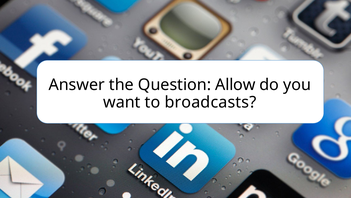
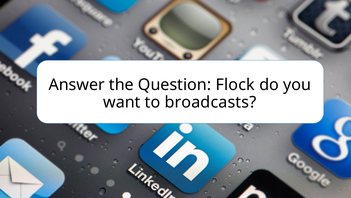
Allow: Allow -> Flock (235, 85)
